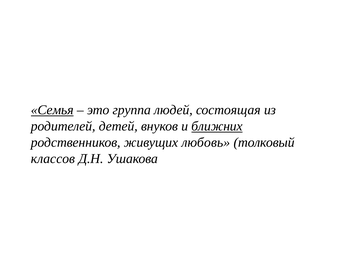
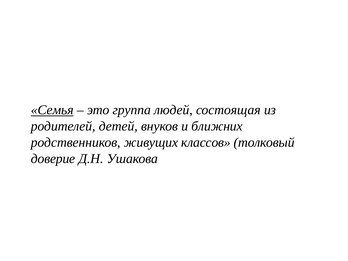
ближних underline: present -> none (217, 126)
любовь: любовь -> классов (206, 143)
классов: классов -> доверие (53, 159)
